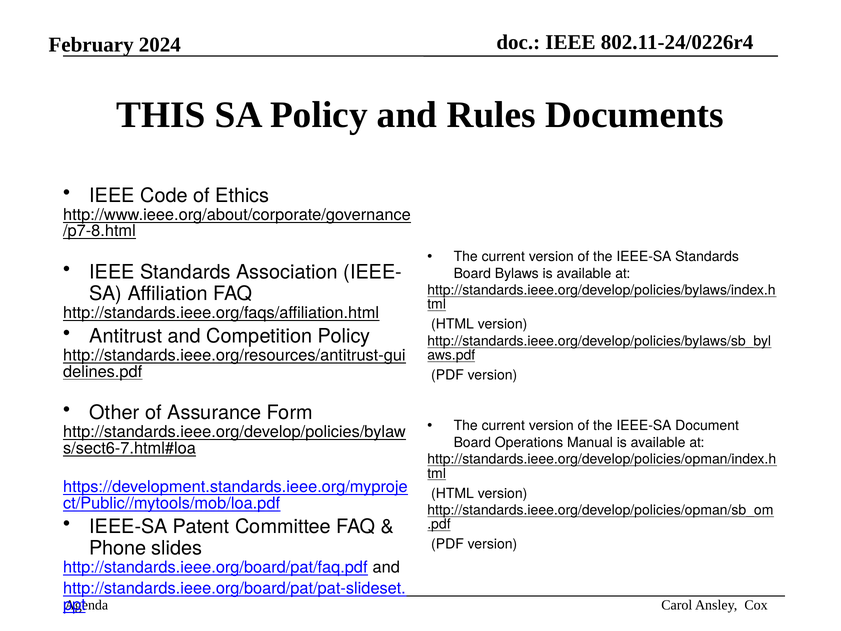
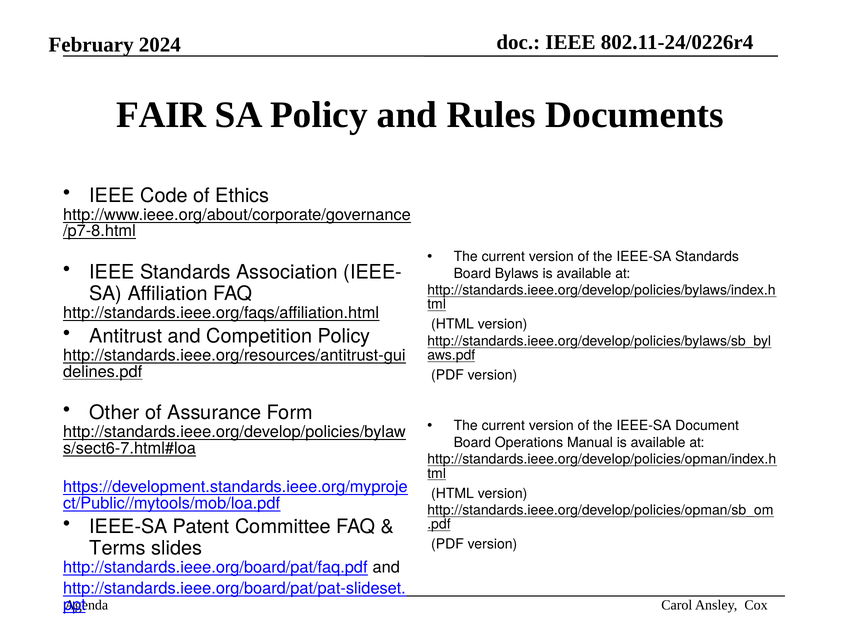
THIS: THIS -> FAIR (161, 115)
Phone: Phone -> Terms (118, 548)
